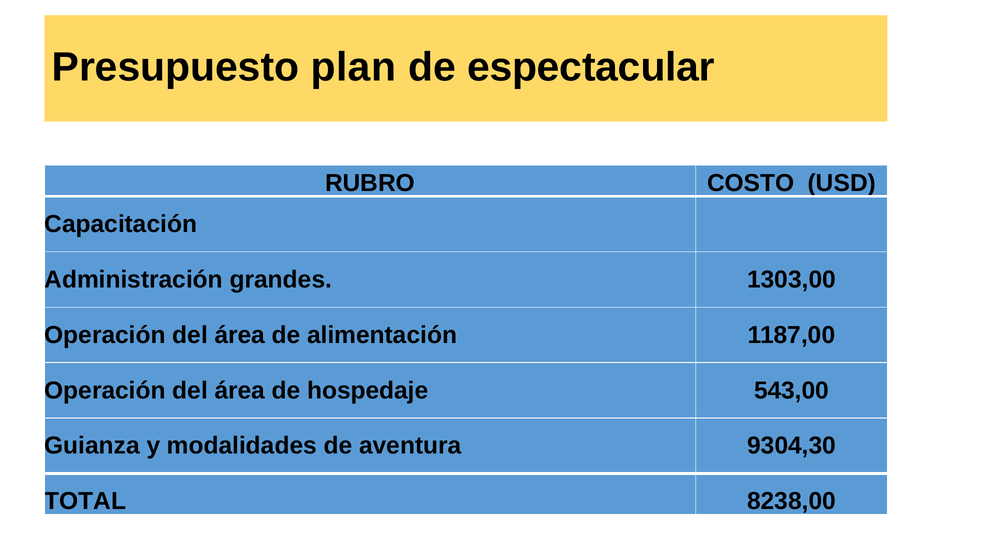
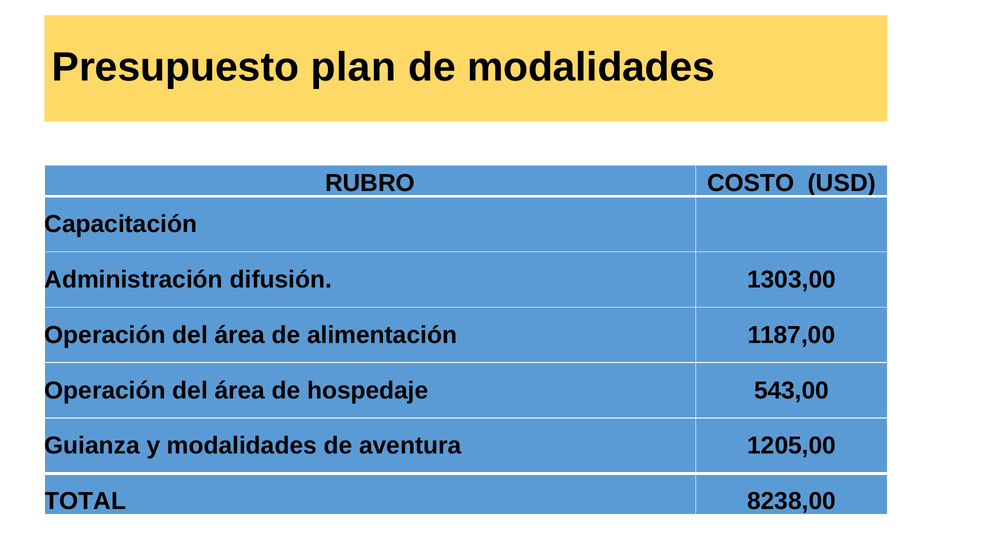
de espectacular: espectacular -> modalidades (591, 67)
grandes: grandes -> difusión (281, 280)
9304,30: 9304,30 -> 1205,00 (792, 446)
